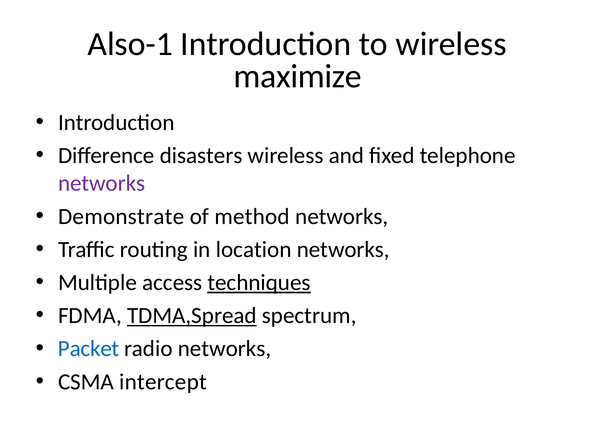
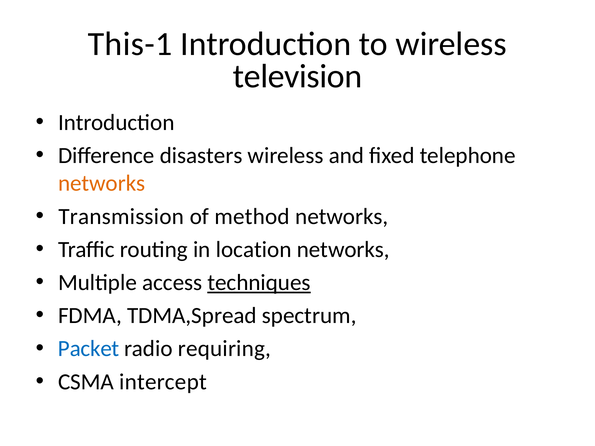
Also-1: Also-1 -> This-1 (130, 44)
maximize: maximize -> television (298, 76)
networks colour: purple -> orange (102, 183)
Demonstrate: Demonstrate -> Transmission (121, 217)
TDMA,Spread underline: present -> none (192, 316)
radio networks: networks -> requiring (224, 349)
